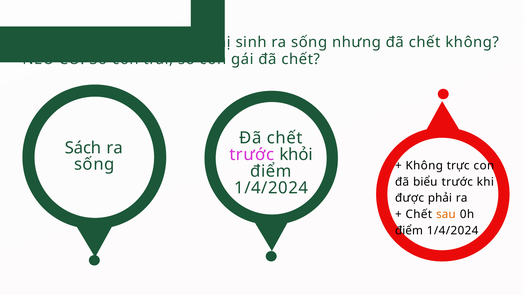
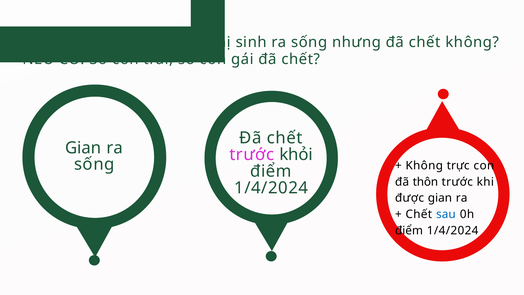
Sách: Sách -> Gian (83, 148)
biểu: biểu -> thôn (425, 182)
được phải: phải -> gian (440, 198)
sau colour: orange -> blue (446, 214)
